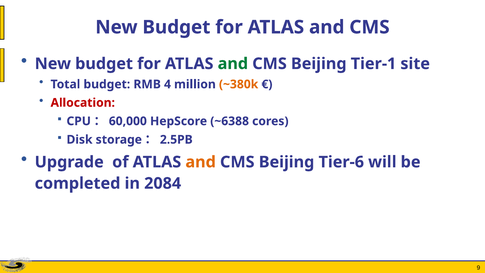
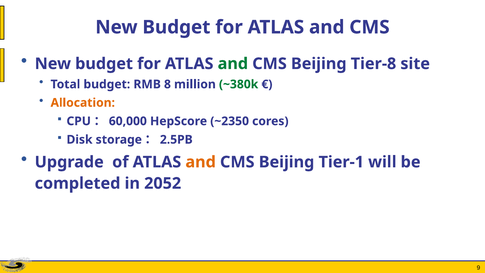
Tier-1: Tier-1 -> Tier-8 (373, 64)
4: 4 -> 8 (167, 84)
~380k colour: orange -> green (239, 84)
Allocation colour: red -> orange (83, 103)
~6388: ~6388 -> ~2350 (230, 121)
Tier-6: Tier-6 -> Tier-1 (341, 162)
2084: 2084 -> 2052 (163, 183)
